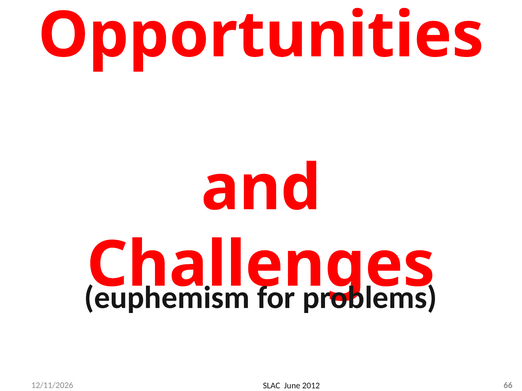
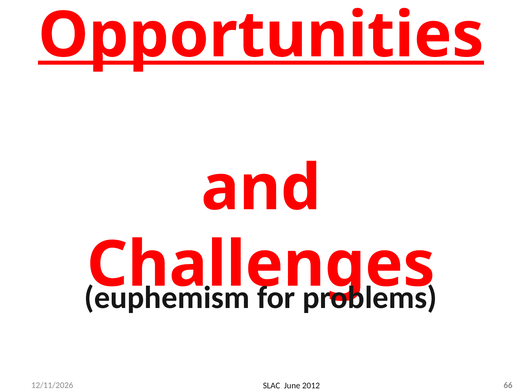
Opportunities underline: none -> present (261, 35)
